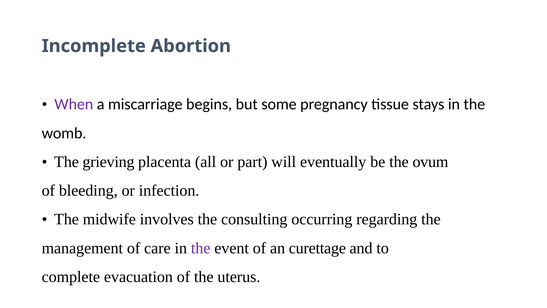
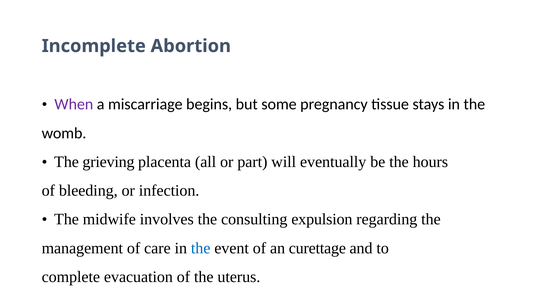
ovum: ovum -> hours (430, 162)
occurring: occurring -> expulsion (322, 219)
the colour: purple -> blue (201, 248)
